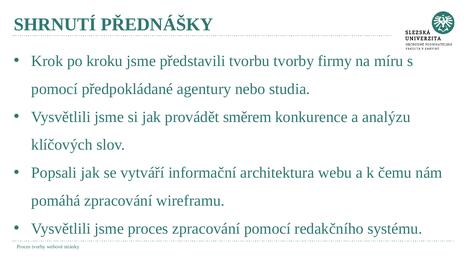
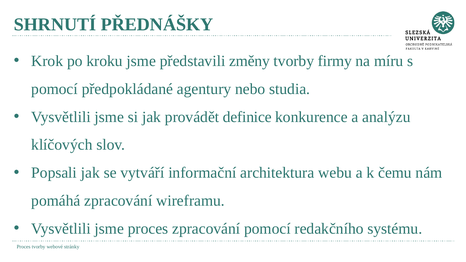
tvorbu: tvorbu -> změny (250, 61)
směrem: směrem -> definice (247, 117)
